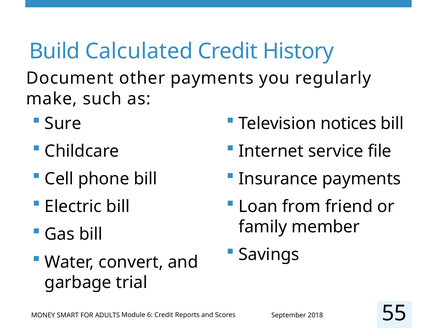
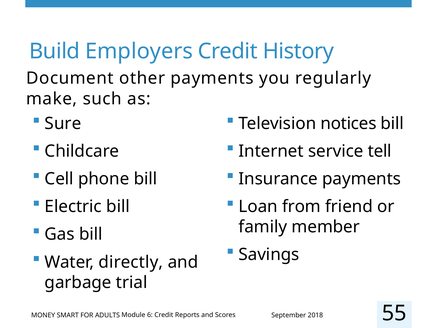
Calculated: Calculated -> Employers (139, 51)
file: file -> tell (380, 151)
convert: convert -> directly (131, 262)
